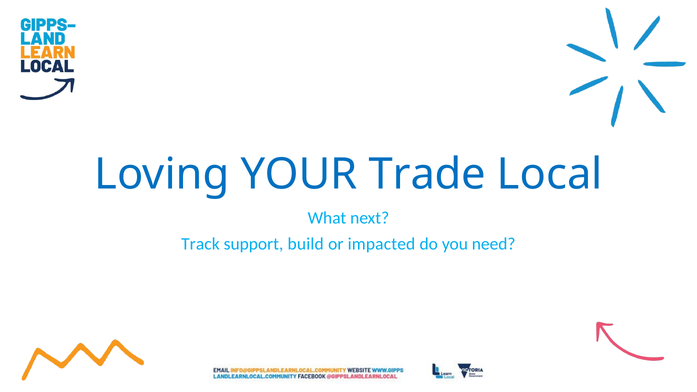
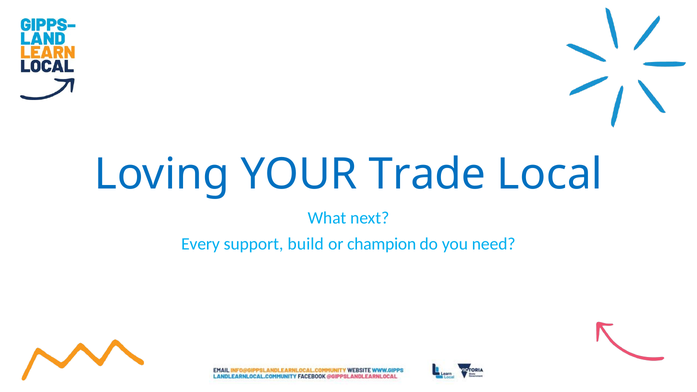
Track: Track -> Every (200, 244)
impacted: impacted -> champion (382, 244)
